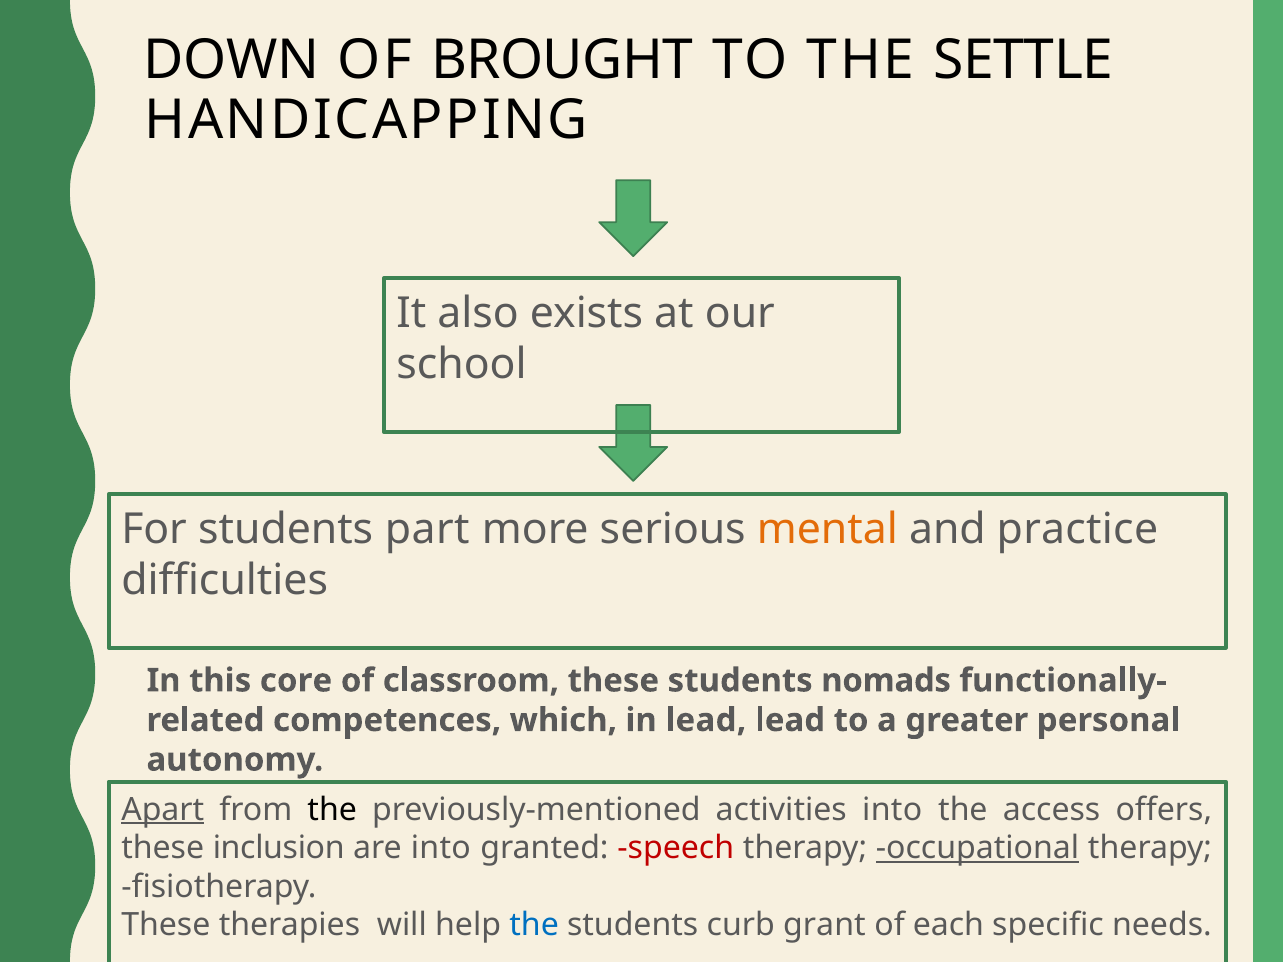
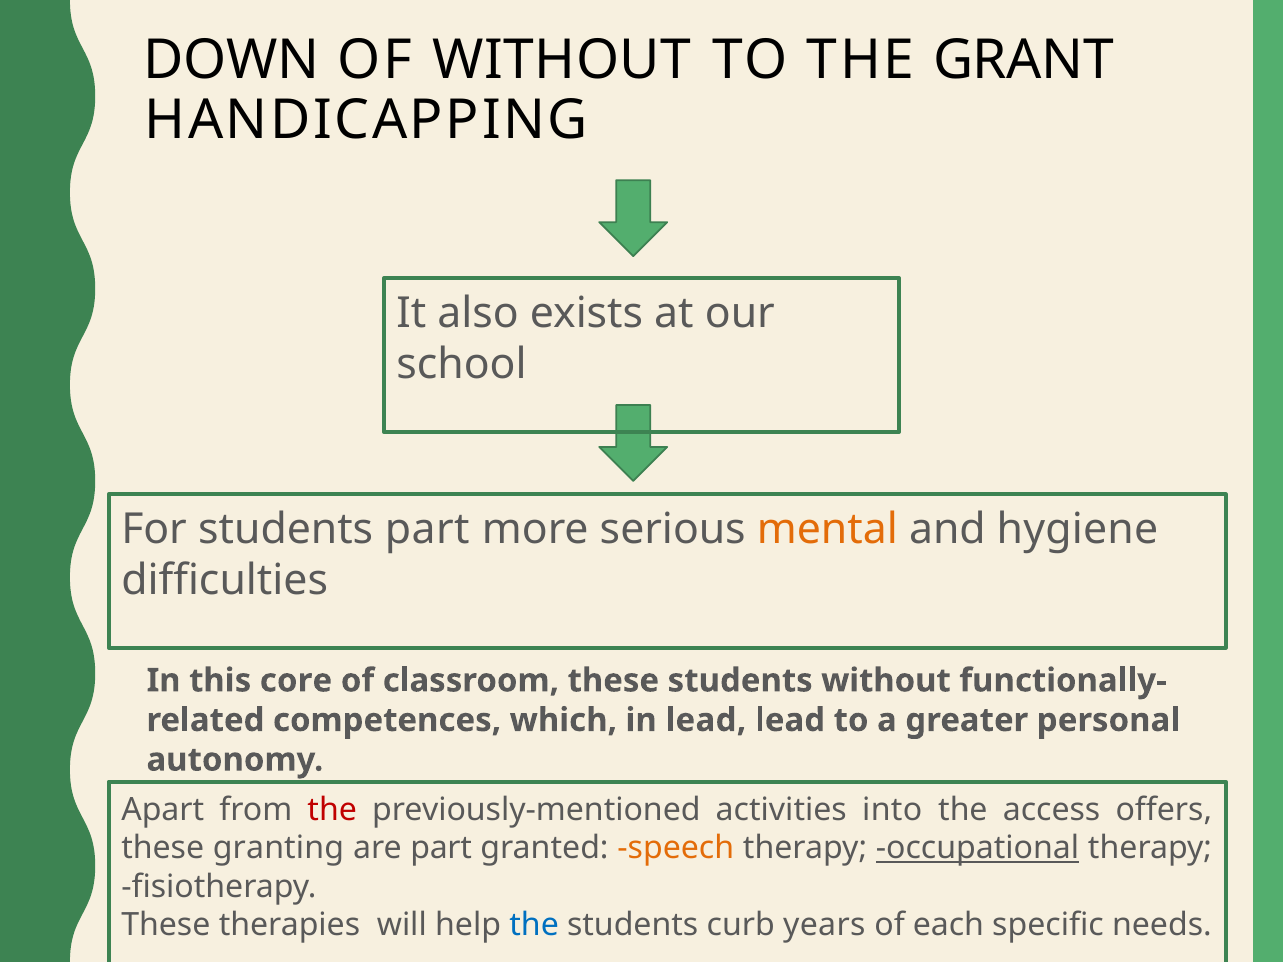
OF BROUGHT: BROUGHT -> WITHOUT (562, 60)
SETTLE: SETTLE -> GRANT (1024, 60)
practice: practice -> hygiene (1077, 529)
students nomads: nomads -> without (886, 681)
Apart underline: present -> none (163, 810)
the colour: black -> red (332, 810)
inclusion: inclusion -> granting (278, 848)
are into: into -> part (441, 848)
speech colour: red -> orange (676, 848)
grant: grant -> years (824, 925)
